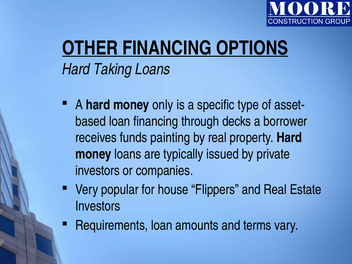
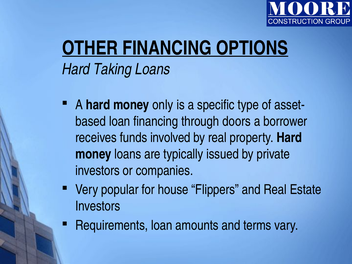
decks: decks -> doors (237, 121)
painting: painting -> involved (170, 138)
